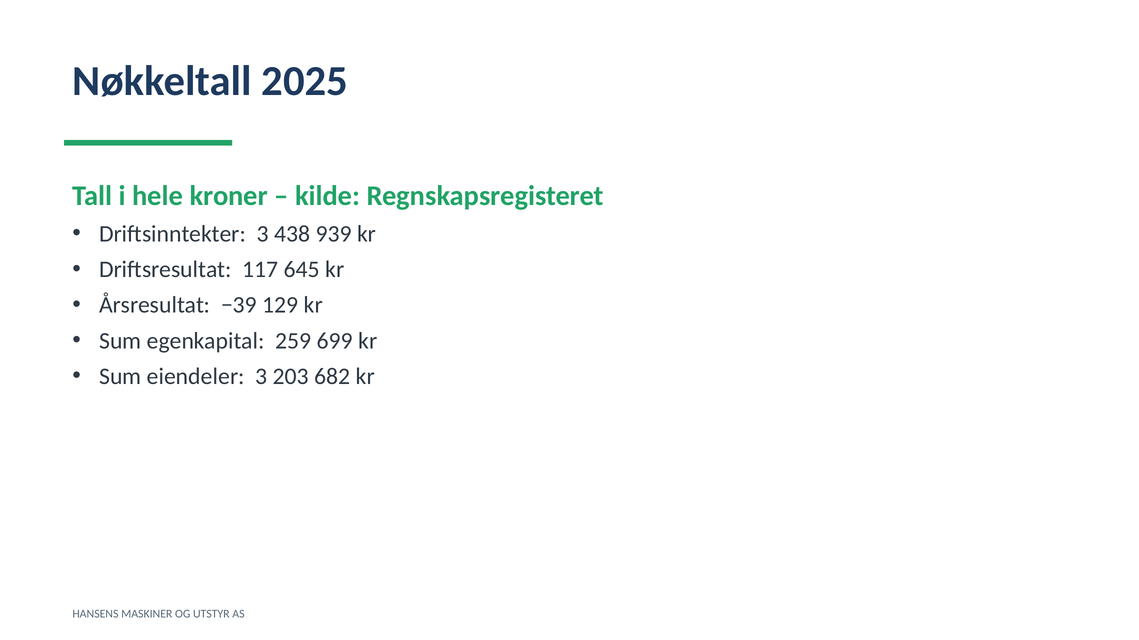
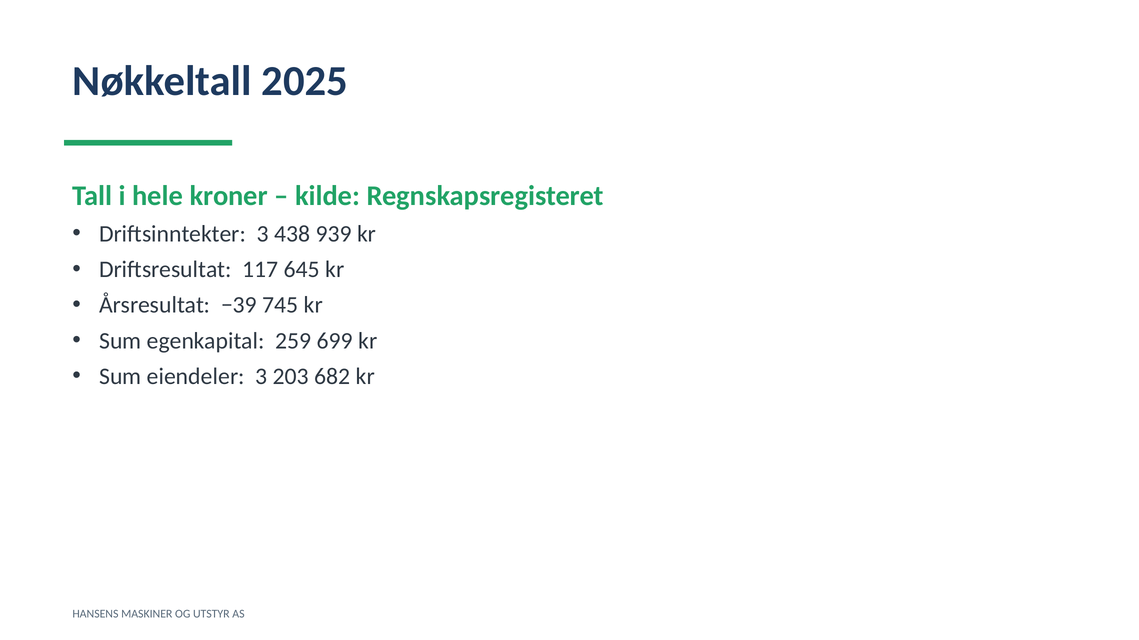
129: 129 -> 745 (280, 305)
